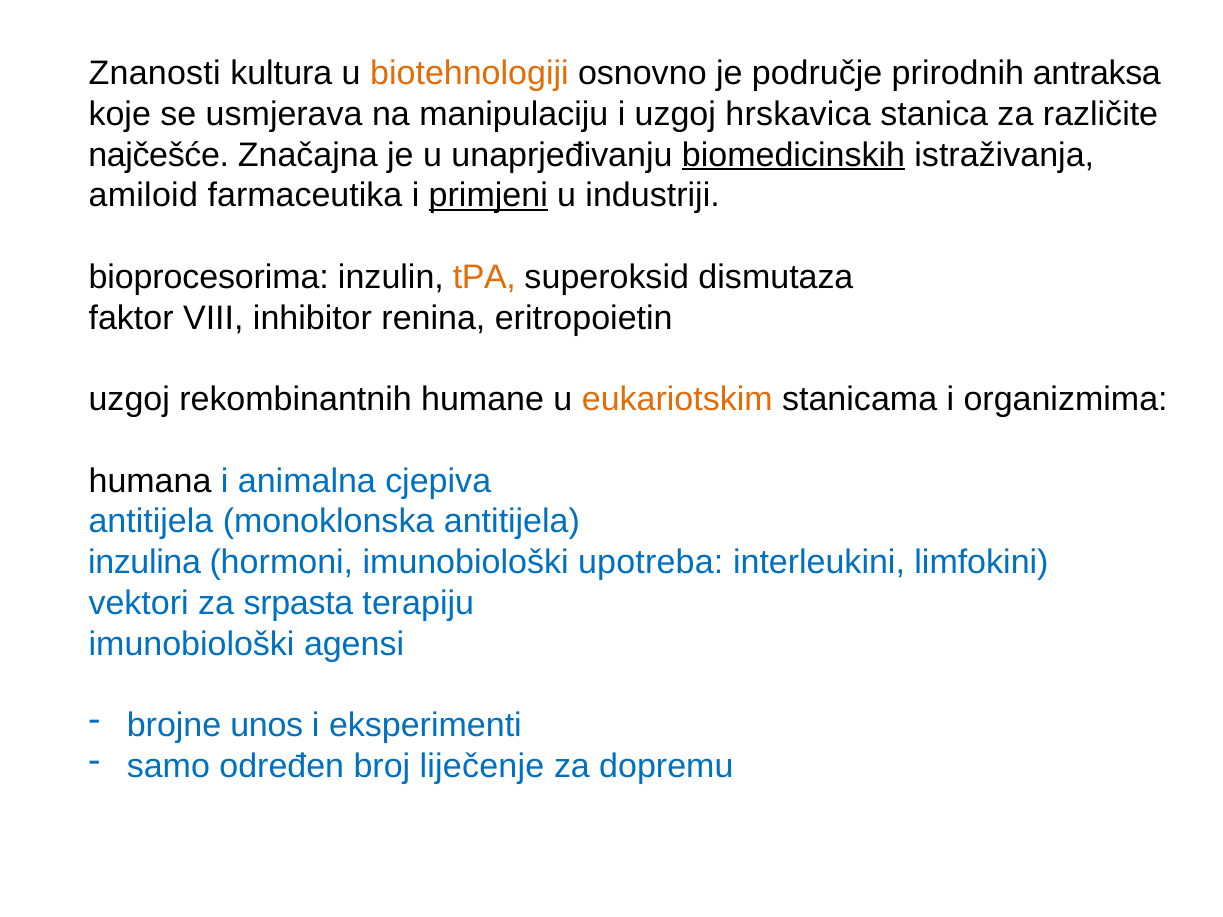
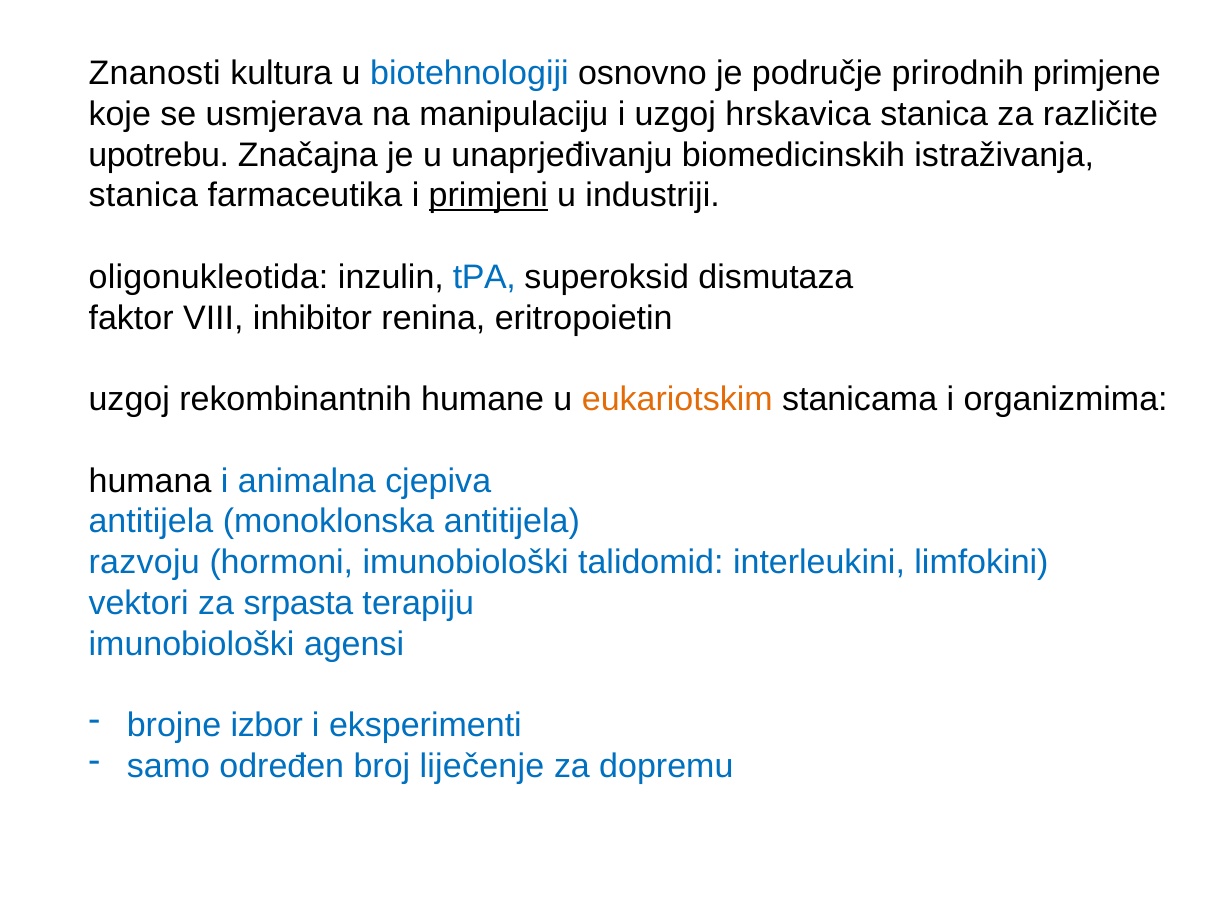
biotehnologiji colour: orange -> blue (469, 73)
antraksa: antraksa -> primjene (1097, 73)
najčešće: najčešće -> upotrebu (159, 155)
biomedicinskih underline: present -> none (793, 155)
amiloid: amiloid -> stanica (143, 196)
bioprocesorima: bioprocesorima -> oligonukleotida (208, 277)
tPA colour: orange -> blue (484, 277)
inzulina: inzulina -> razvoju (144, 563)
upotreba: upotreba -> talidomid (651, 563)
unos: unos -> izbor (267, 726)
